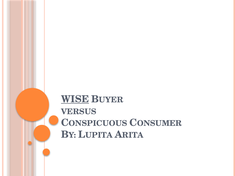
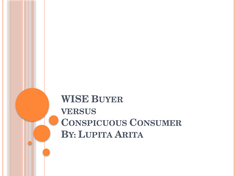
WISE underline: present -> none (75, 99)
